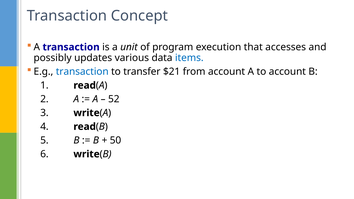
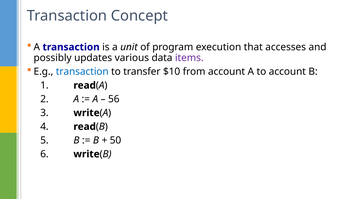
items colour: blue -> purple (189, 58)
$21: $21 -> $10 (172, 72)
52: 52 -> 56 (114, 99)
